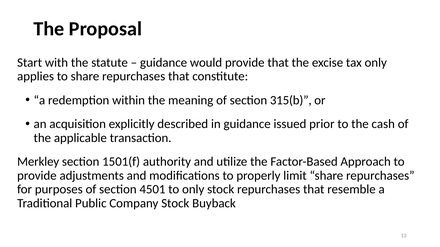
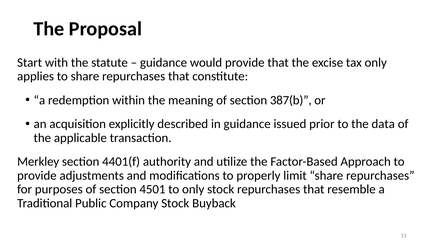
315(b: 315(b -> 387(b (291, 100)
cash: cash -> data (383, 124)
1501(f: 1501(f -> 4401(f (121, 162)
